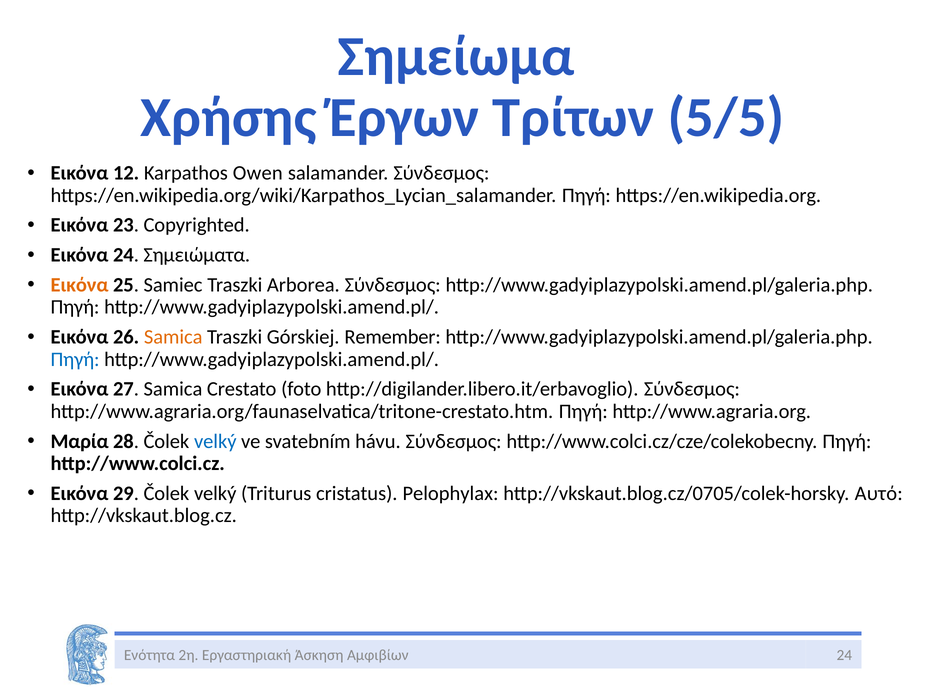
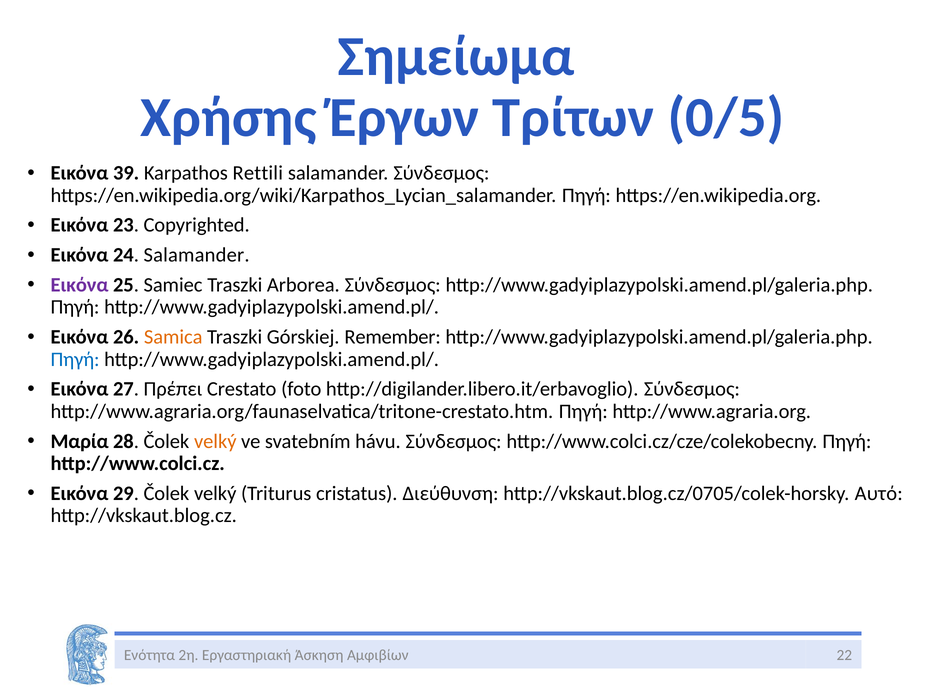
5/5: 5/5 -> 0/5 (726, 118)
12: 12 -> 39 (126, 173)
Owen: Owen -> Rettili (258, 173)
24 Σημειώματα: Σημειώματα -> Salamander (197, 255)
Εικόνα colour: orange -> purple (80, 285)
27 Samica: Samica -> Πρέπει (173, 389)
velký colour: blue -> orange (215, 441)
Pelophylax: Pelophylax -> Διεύθυνση (451, 493)
Αμφιβίων 24: 24 -> 22 (844, 655)
